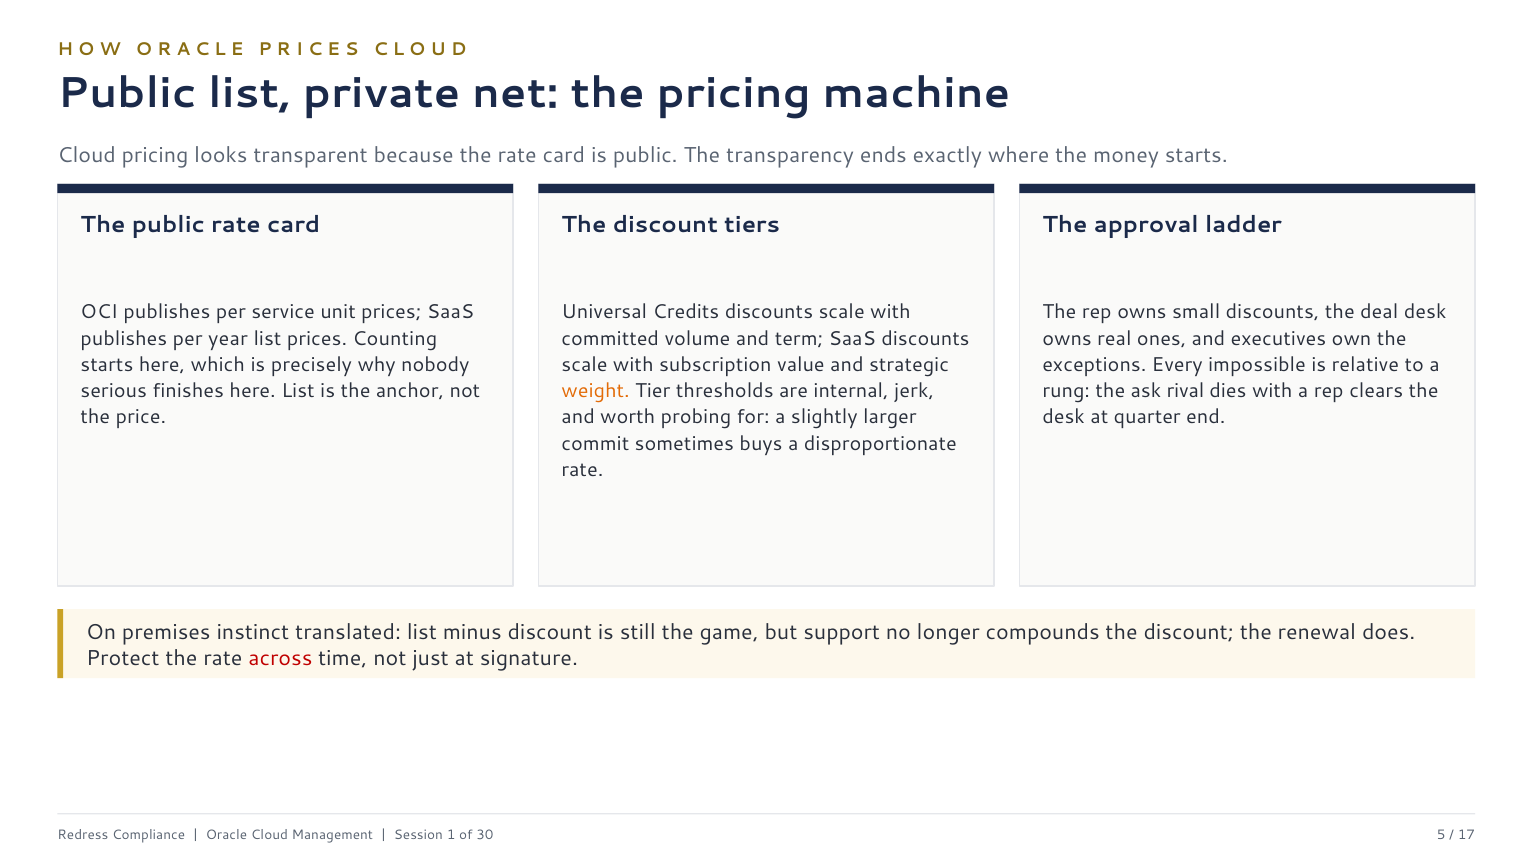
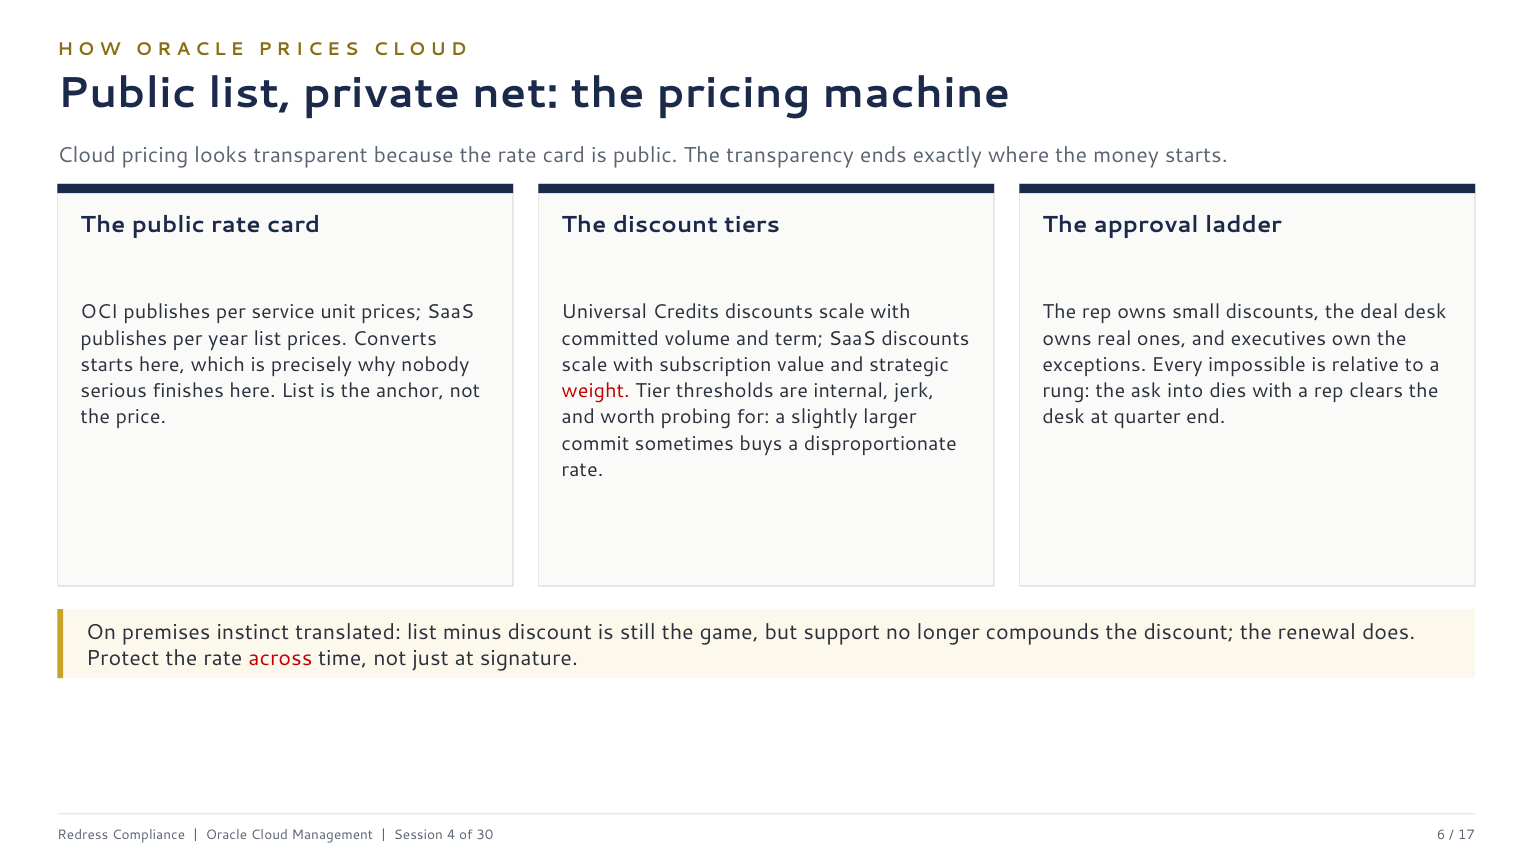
Counting: Counting -> Converts (395, 339)
weight colour: orange -> red (596, 391)
rival: rival -> into (1185, 391)
1: 1 -> 4 (451, 836)
5: 5 -> 6 (1441, 836)
